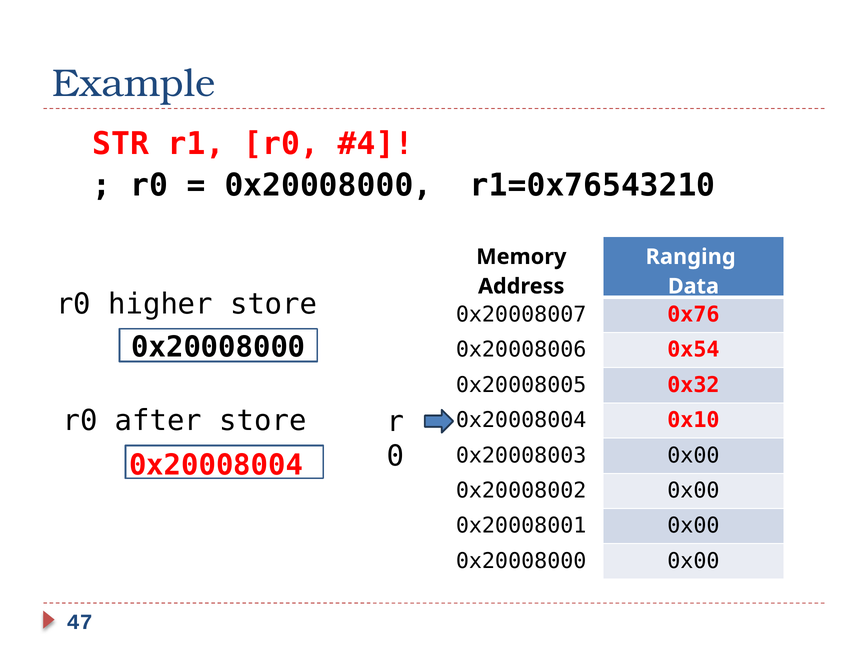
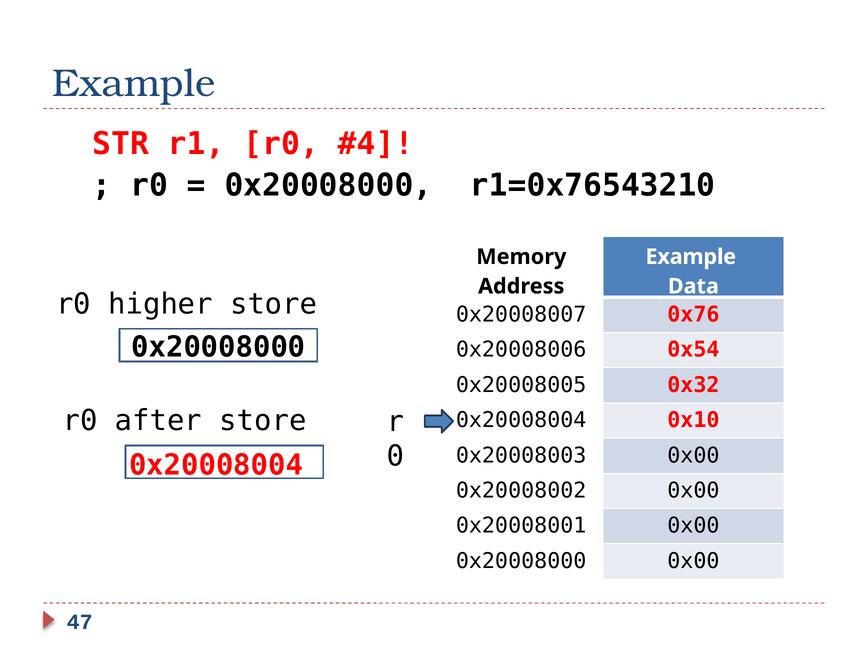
Ranging: Ranging -> Example (691, 257)
